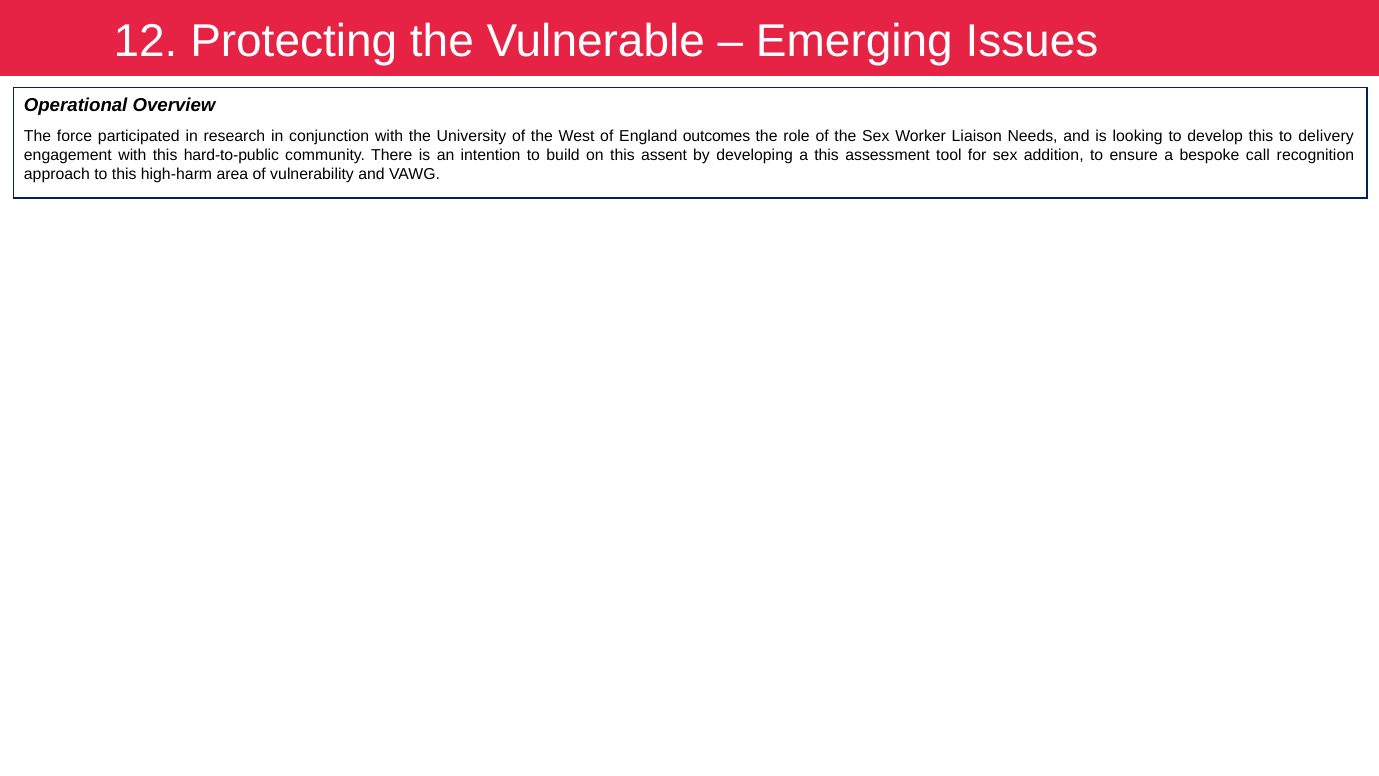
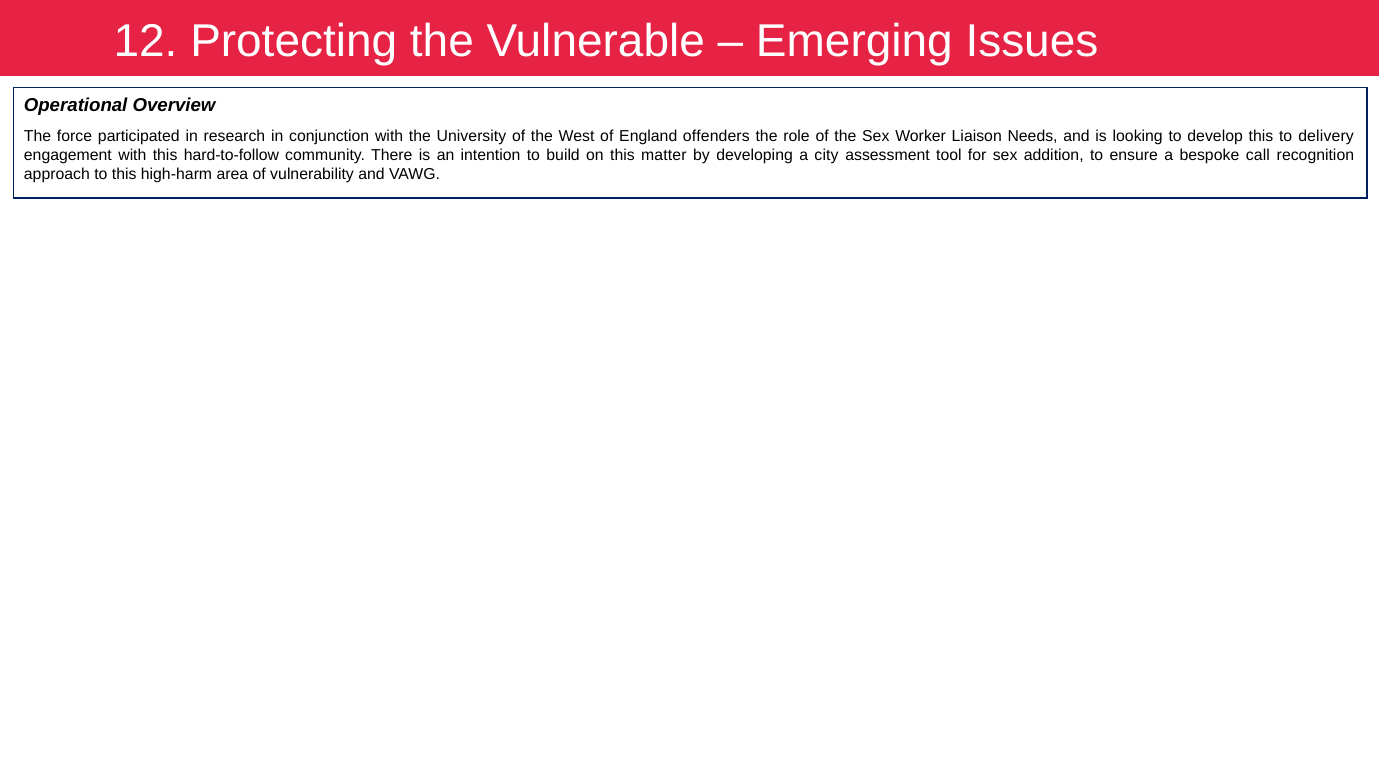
outcomes: outcomes -> offenders (716, 136)
hard-to-public: hard-to-public -> hard-to-follow (231, 155)
assent: assent -> matter (664, 155)
a this: this -> city (827, 155)
